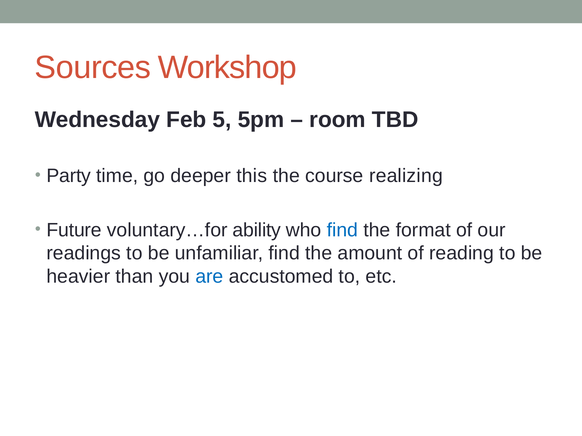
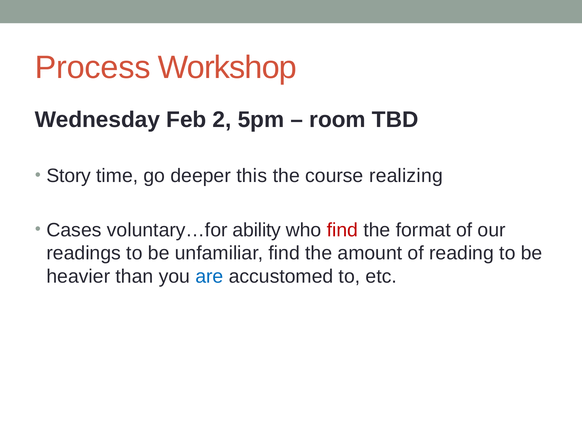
Sources: Sources -> Process (93, 68)
5: 5 -> 2 (222, 120)
Party: Party -> Story (69, 176)
Future: Future -> Cases (74, 230)
find colour: blue -> red (342, 230)
